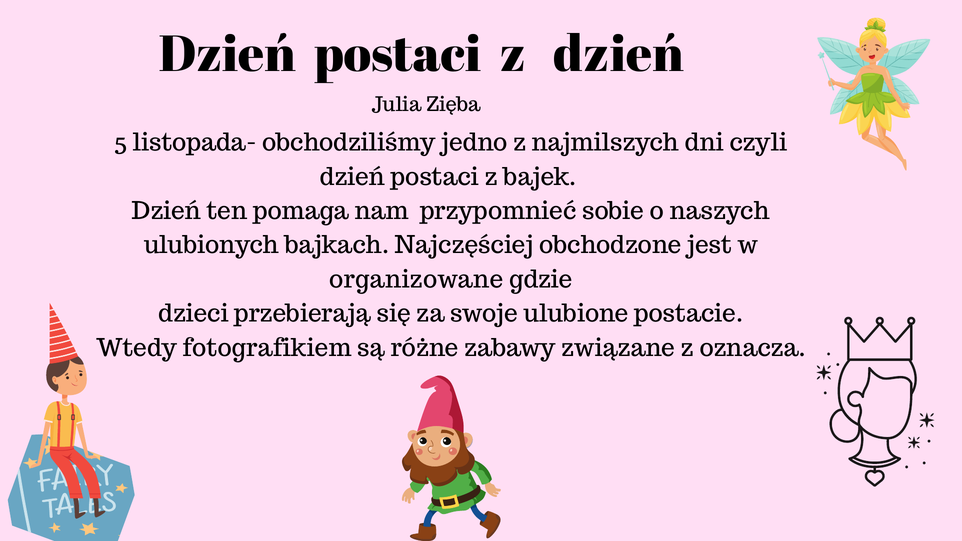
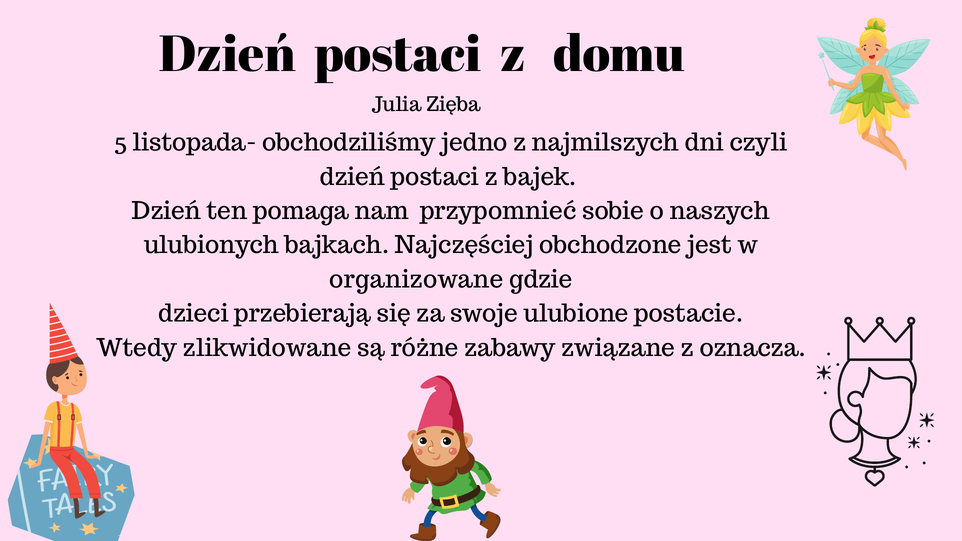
z dzień: dzień -> domu (619, 54)
fotografikiem: fotografikiem -> zlikwidowane (267, 348)
